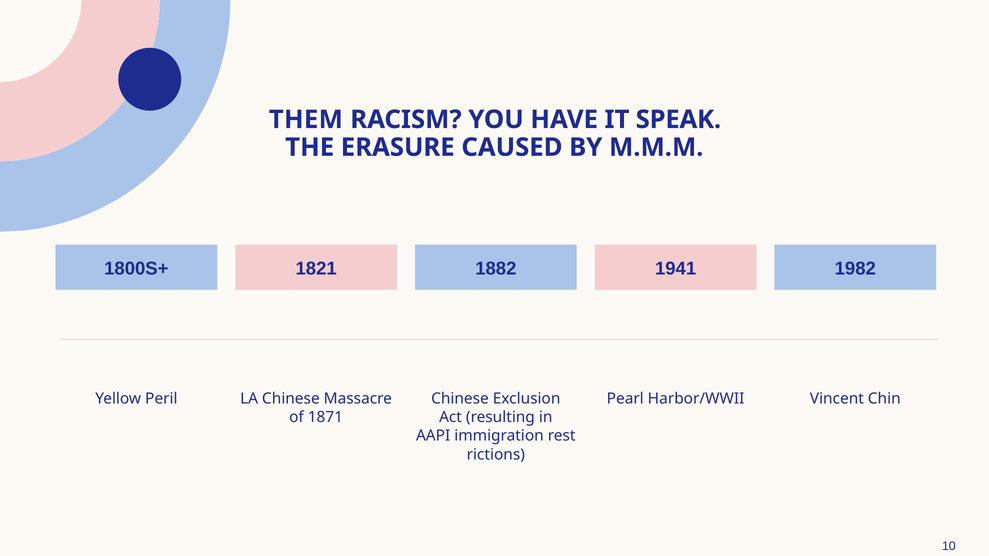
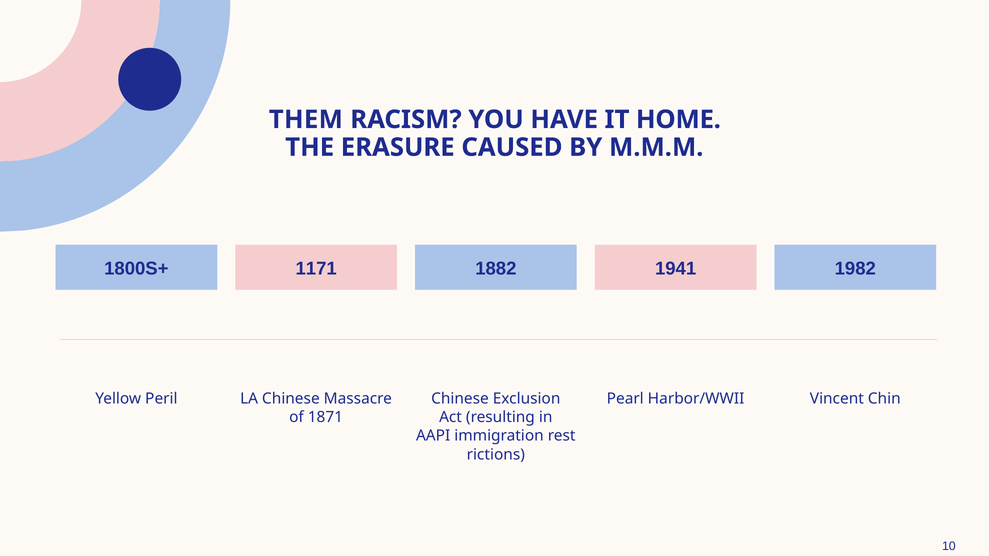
SPEAK: SPEAK -> HOME (678, 120)
1821: 1821 -> 1171 (316, 269)
